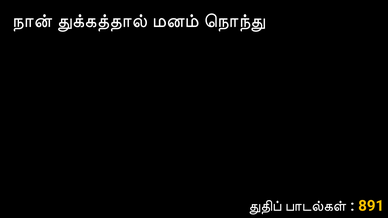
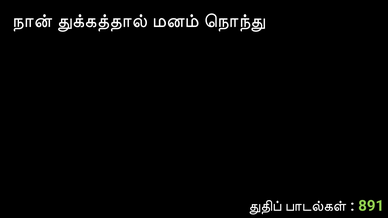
891 colour: yellow -> light green (371, 206)
